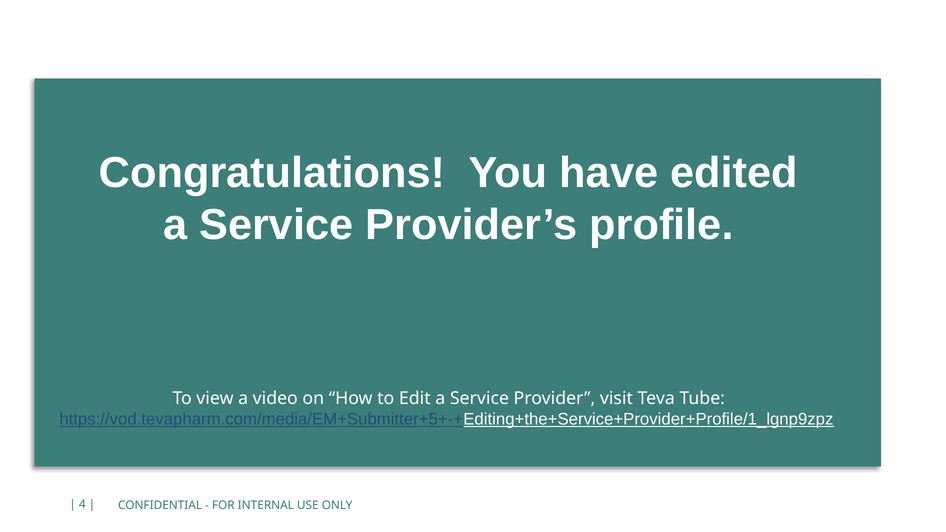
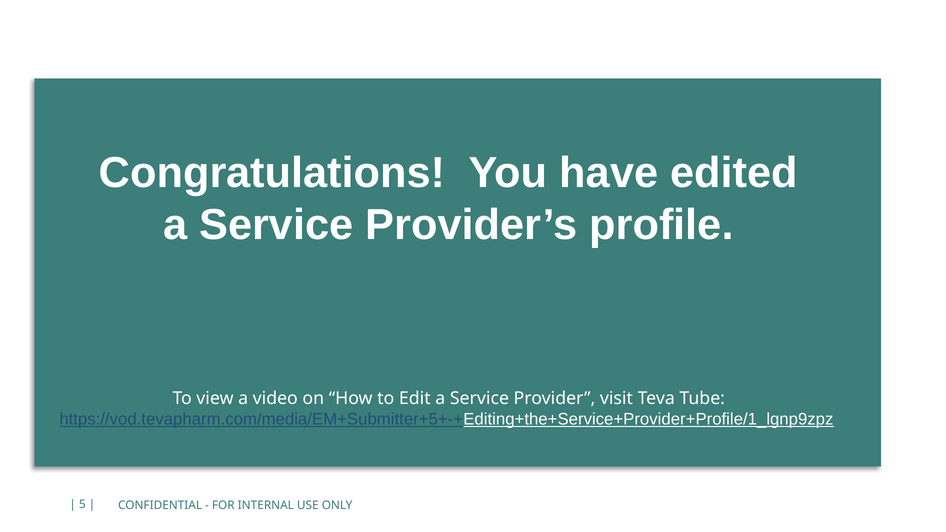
4: 4 -> 5 (82, 505)
